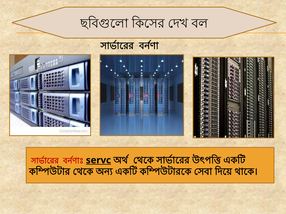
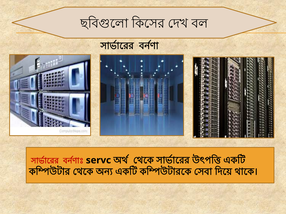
servc underline: present -> none (98, 161)
